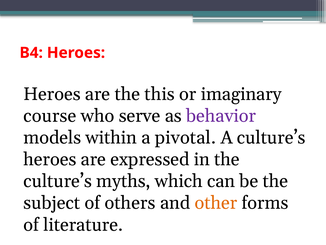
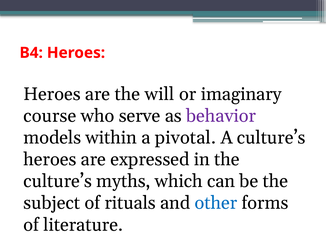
this: this -> will (160, 94)
others: others -> rituals (130, 203)
other colour: orange -> blue (216, 203)
